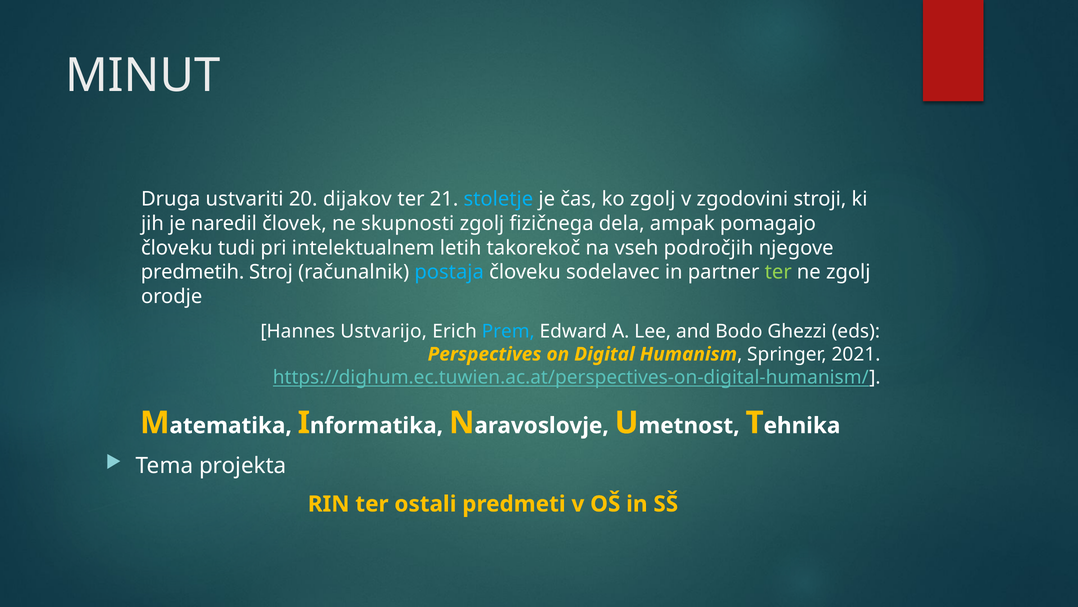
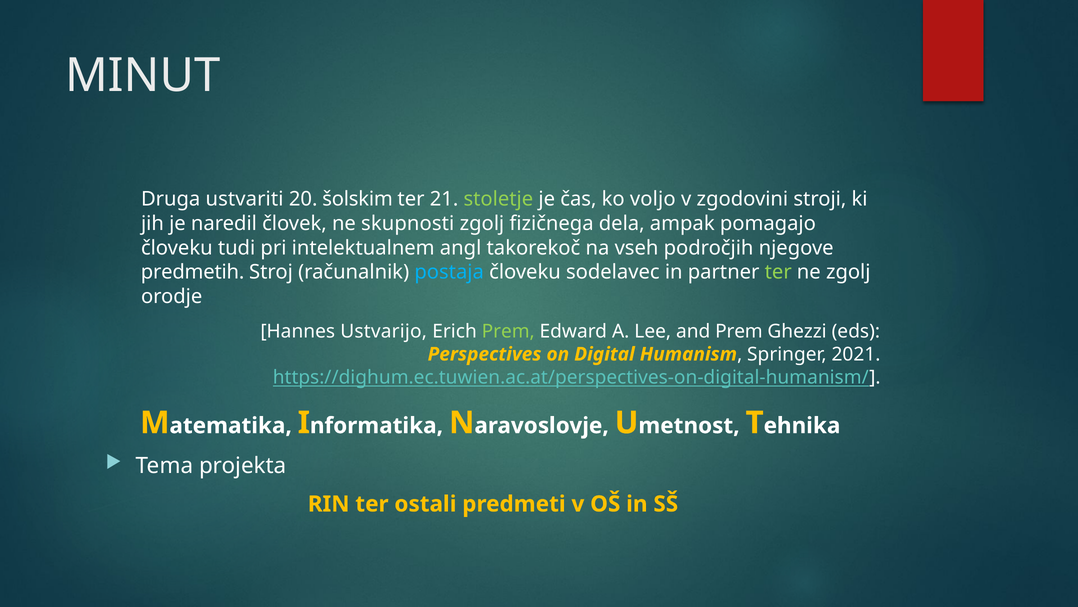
dijakov: dijakov -> šolskim (358, 199)
stoletje colour: light blue -> light green (498, 199)
ko zgolj: zgolj -> voljo (653, 199)
letih: letih -> angl (461, 248)
Prem colour: light blue -> light green (508, 331)
and Bodo: Bodo -> Prem (739, 331)
